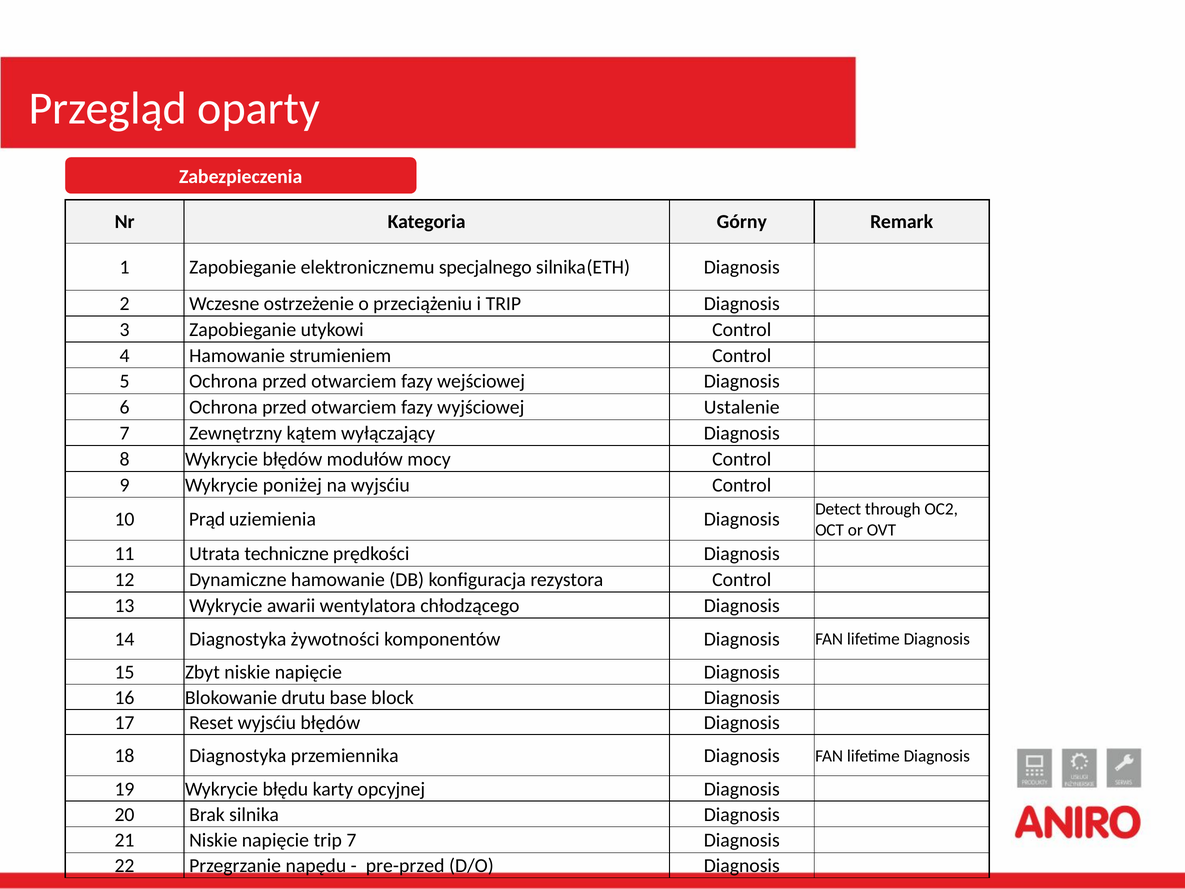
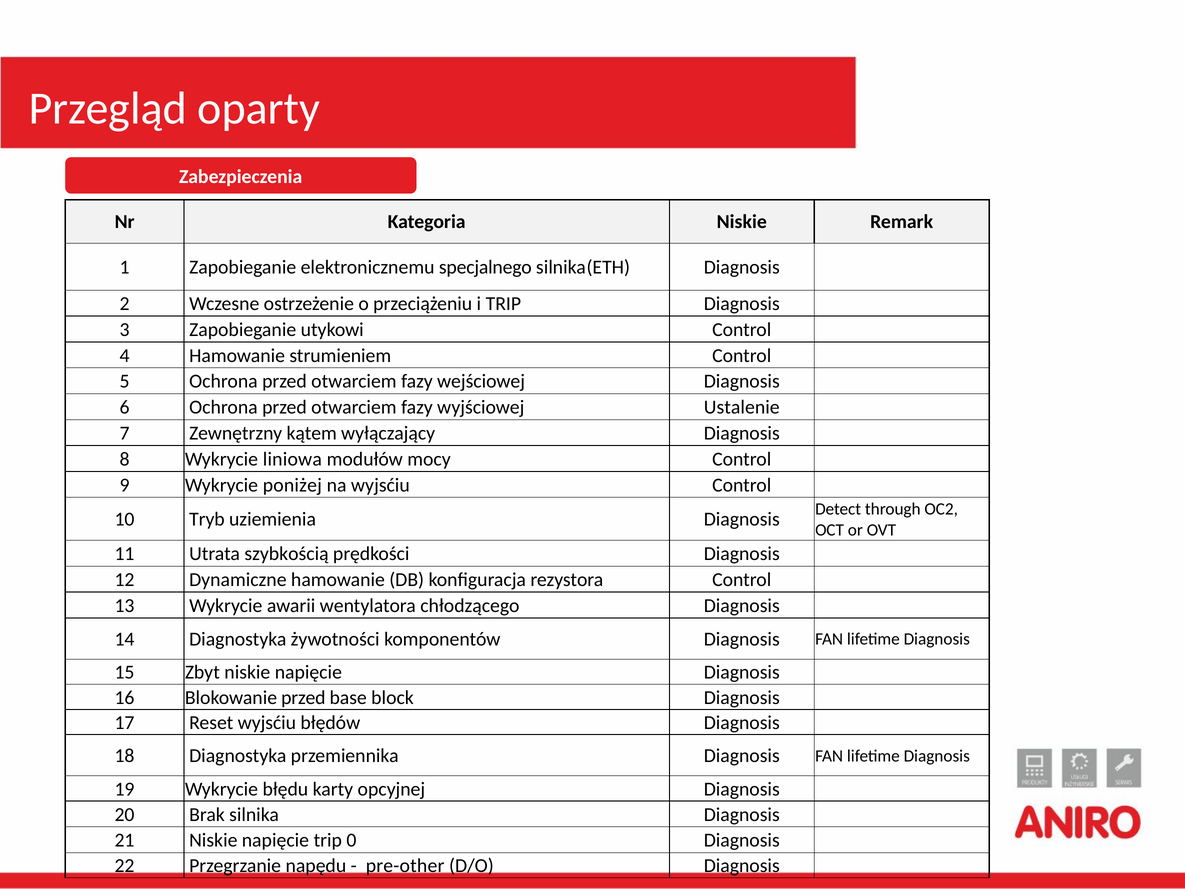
Kategoria Górny: Górny -> Niskie (742, 222)
Wykrycie błędów: błędów -> liniowa (292, 459)
Prąd: Prąd -> Tryb (207, 519)
techniczne: techniczne -> szybkością (287, 554)
Blokowanie drutu: drutu -> przed (303, 697)
trip 7: 7 -> 0 (351, 840)
pre-przed: pre-przed -> pre-other (405, 866)
